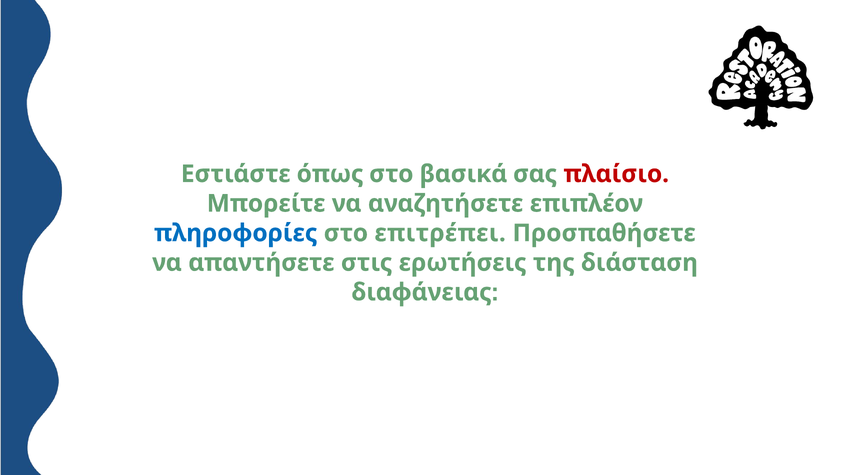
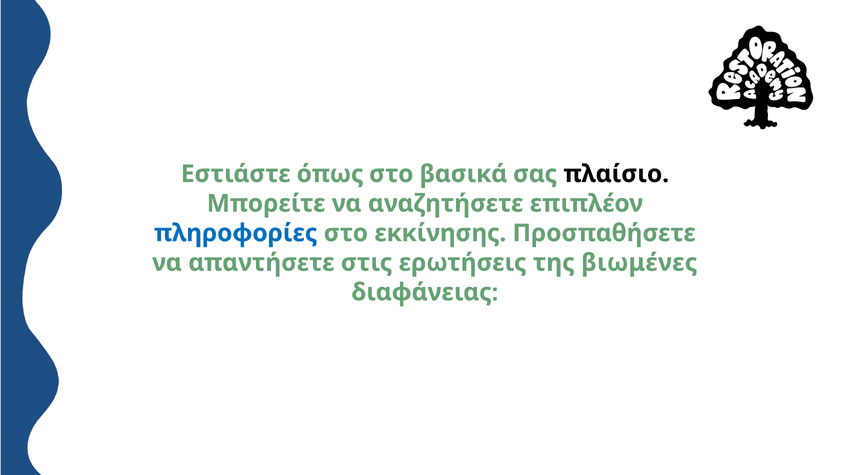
πλαίσιο colour: red -> black (616, 174)
επιτρέπει: επιτρέπει -> εκκίνησης (440, 233)
διάσταση: διάσταση -> βιωμένες (639, 263)
